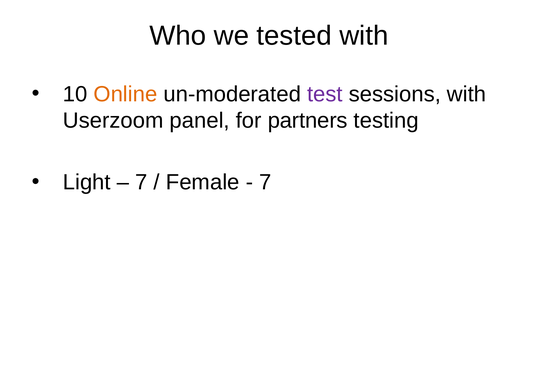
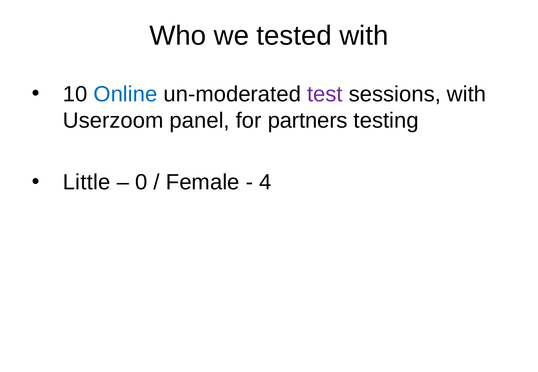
Online colour: orange -> blue (125, 94)
Light: Light -> Little (87, 183)
7: 7 -> 0 (141, 183)
7: 7 -> 4 (265, 183)
